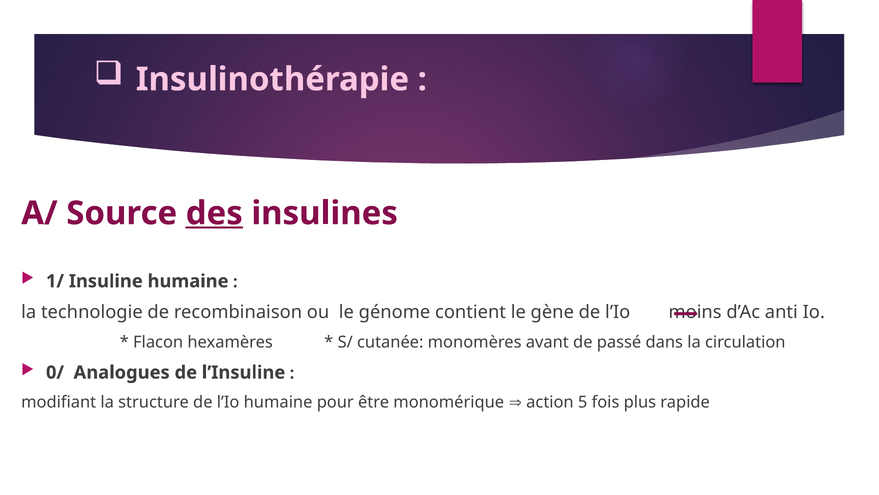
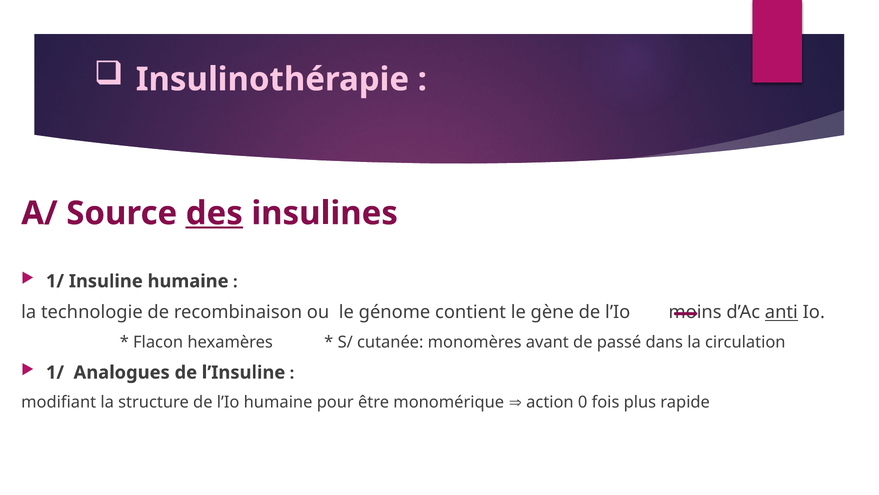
anti underline: none -> present (781, 312)
0/: 0/ -> 1/ (55, 372)
5: 5 -> 0 (583, 402)
